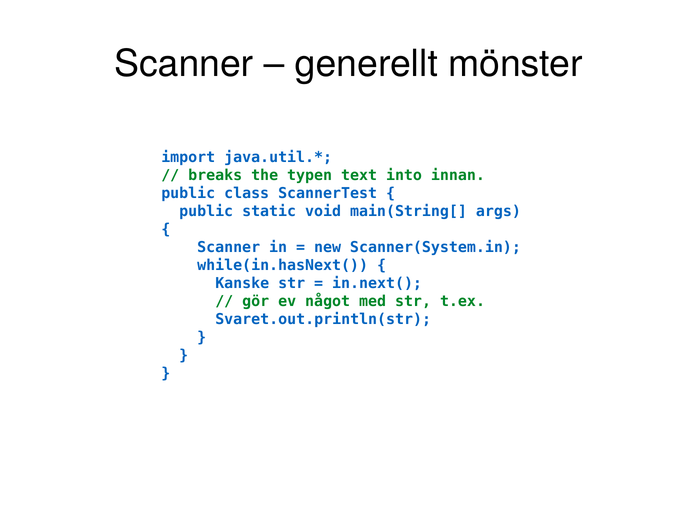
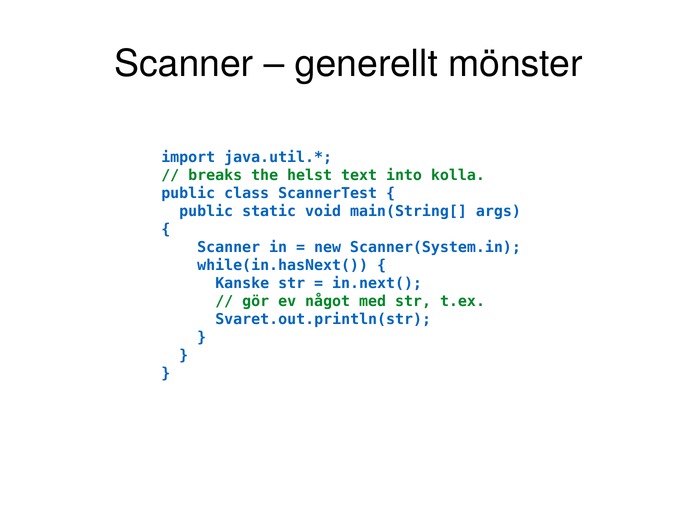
typen: typen -> helst (310, 175)
innan: innan -> kolla (458, 175)
